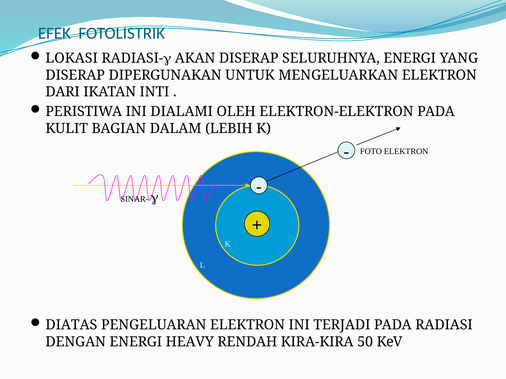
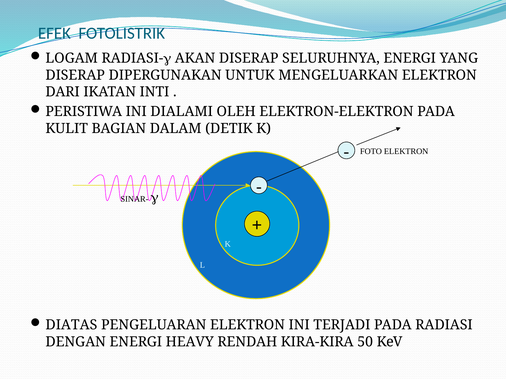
LOKASI: LOKASI -> LOGAM (72, 58)
LEBIH: LEBIH -> DETIK (229, 129)
